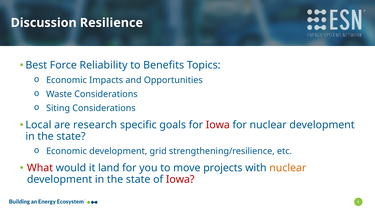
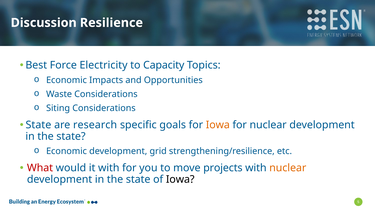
Reliability: Reliability -> Electricity (104, 65)
Benefits: Benefits -> Capacity (164, 65)
Local: Local -> State (38, 125)
Iowa colour: red -> orange (218, 125)
it land: land -> with (109, 168)
Iowa colour: red -> black (180, 179)
